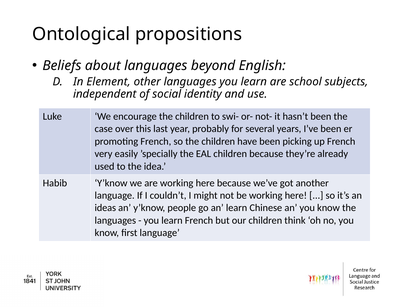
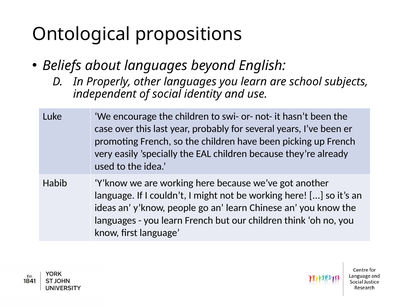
Element: Element -> Properly (109, 82)
